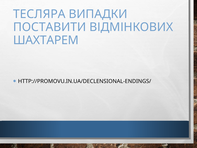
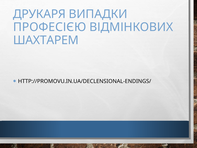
ТЕСЛЯРА: ТЕСЛЯРА -> ДРУКАРЯ (39, 14)
ПОСТАВИТИ: ПОСТАВИТИ -> ПРОФЕСІЄЮ (50, 27)
